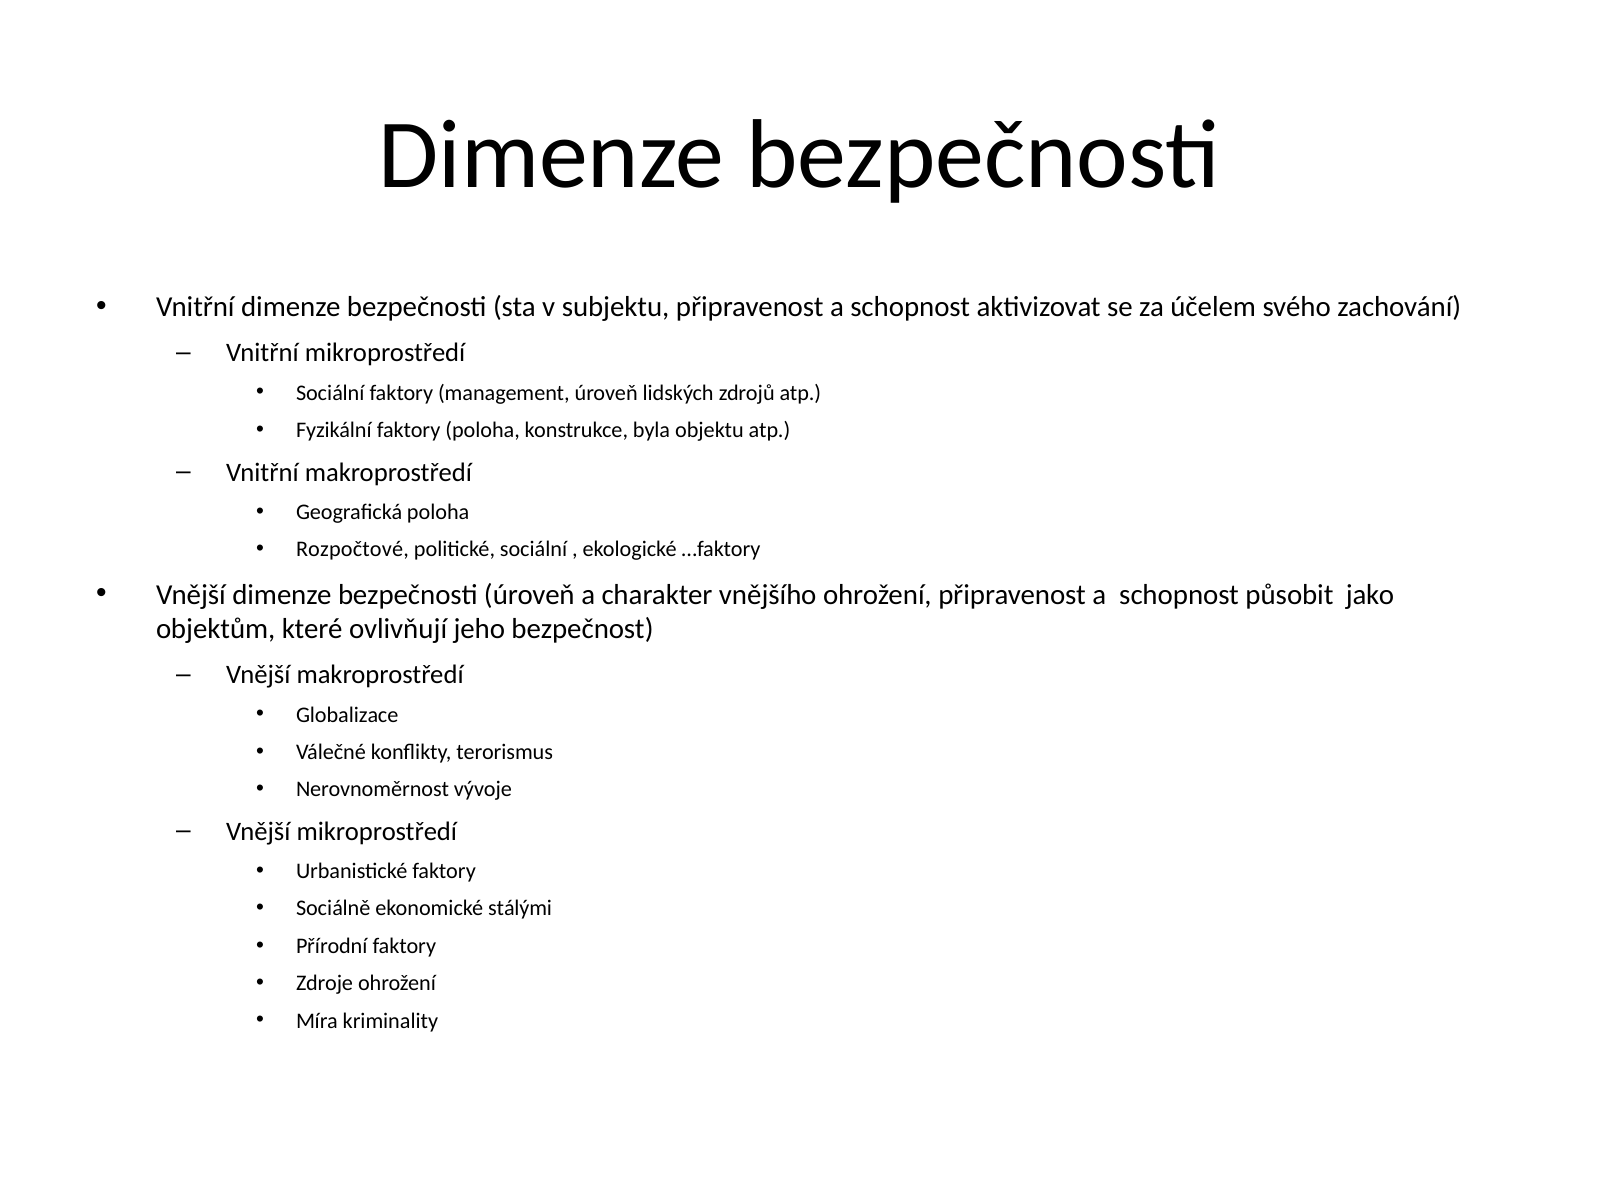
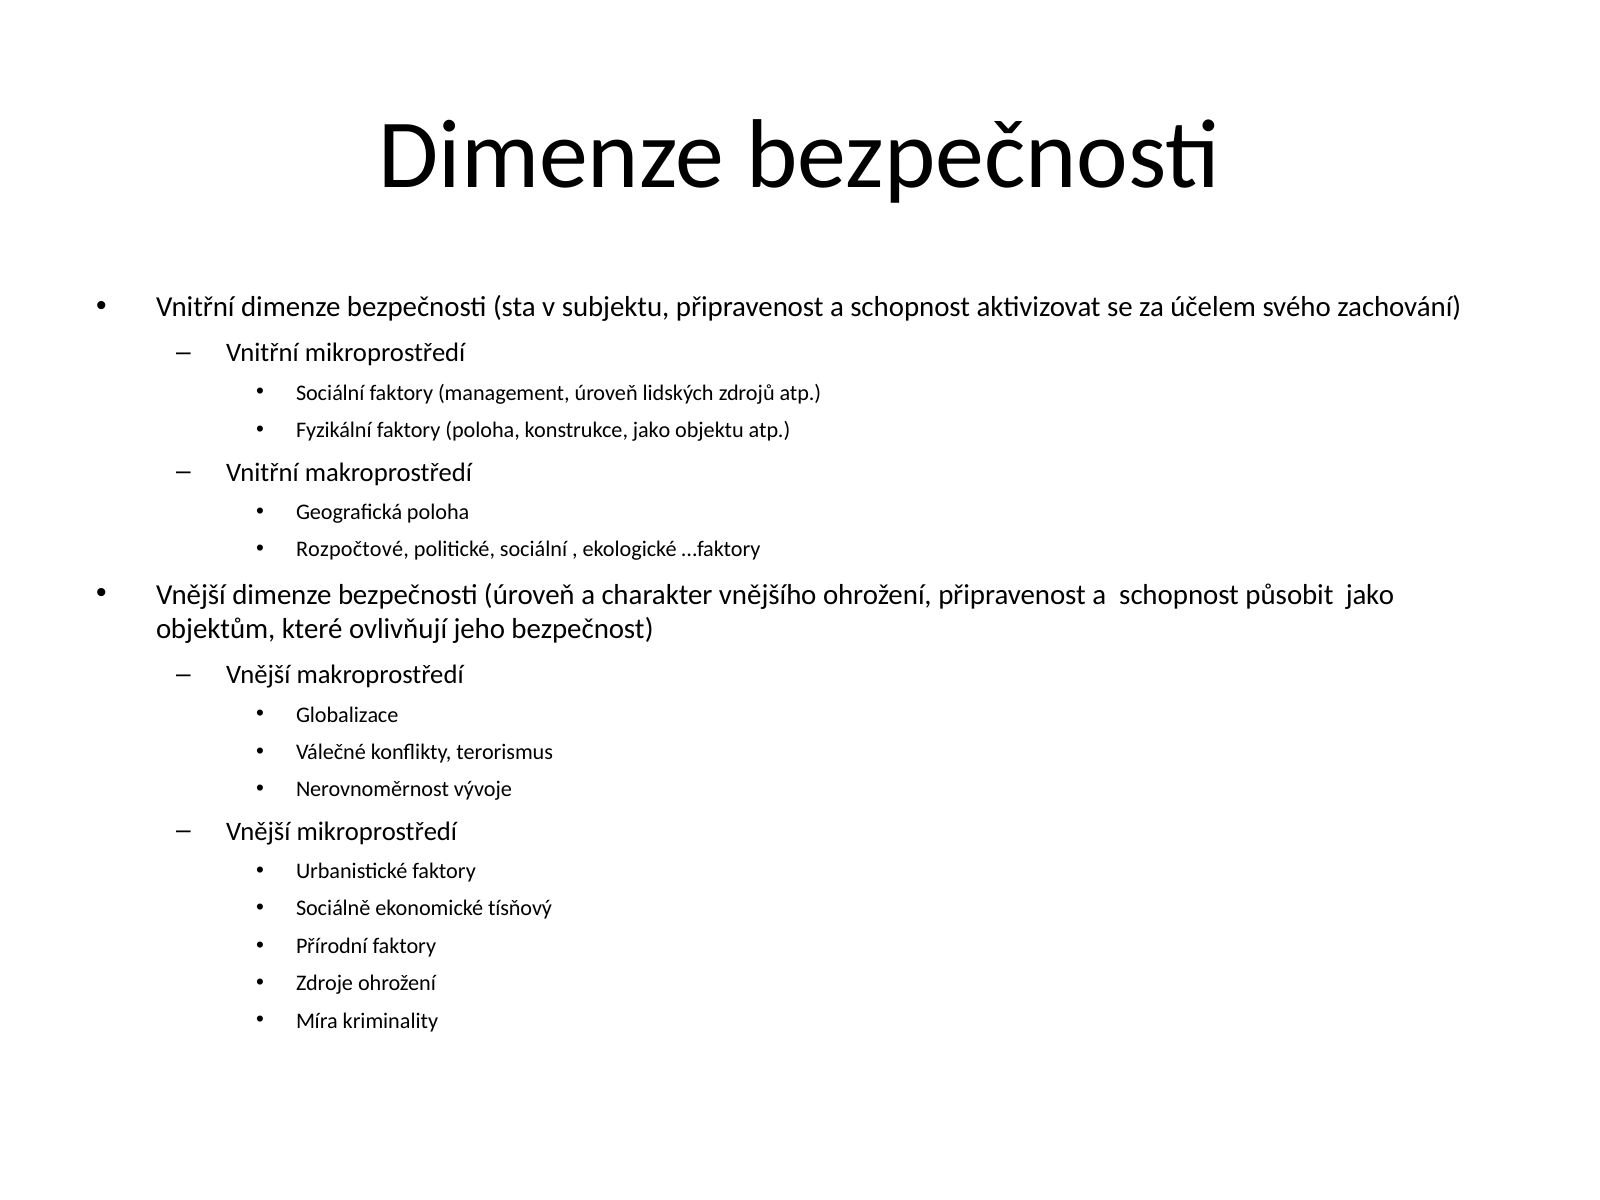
konstrukce byla: byla -> jako (652, 430)
stálými: stálými -> tísňový (520, 909)
